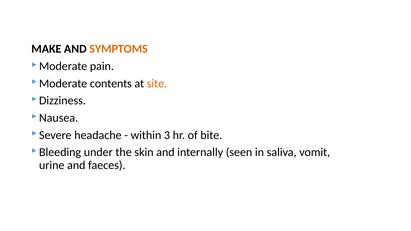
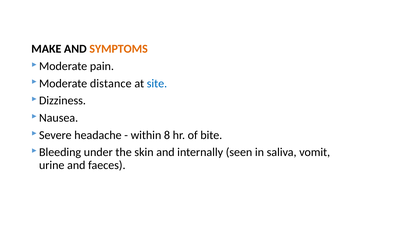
contents: contents -> distance (111, 84)
site colour: orange -> blue (157, 84)
3: 3 -> 8 (167, 135)
